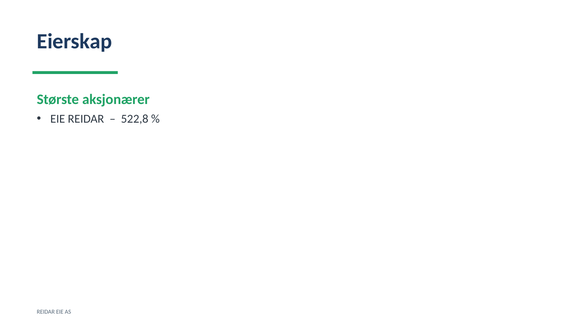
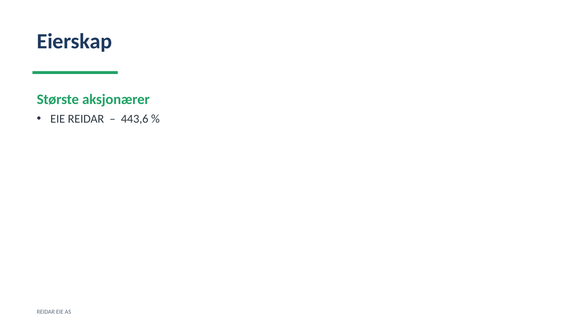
522,8: 522,8 -> 443,6 (135, 119)
